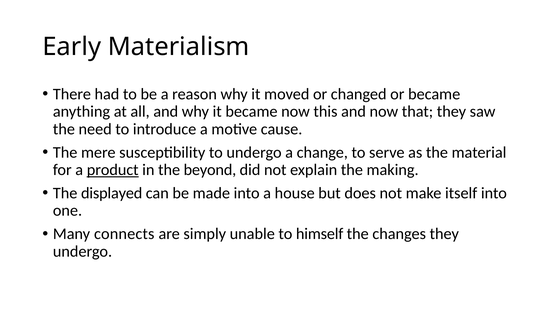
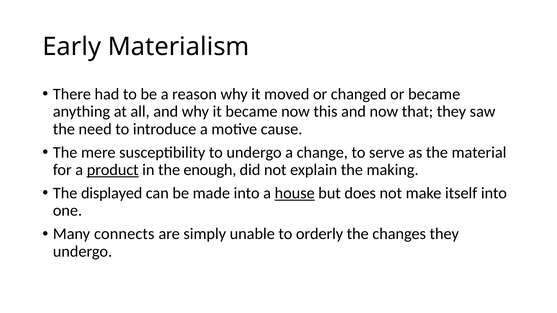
beyond: beyond -> enough (210, 170)
house underline: none -> present (295, 193)
himself: himself -> orderly (320, 234)
